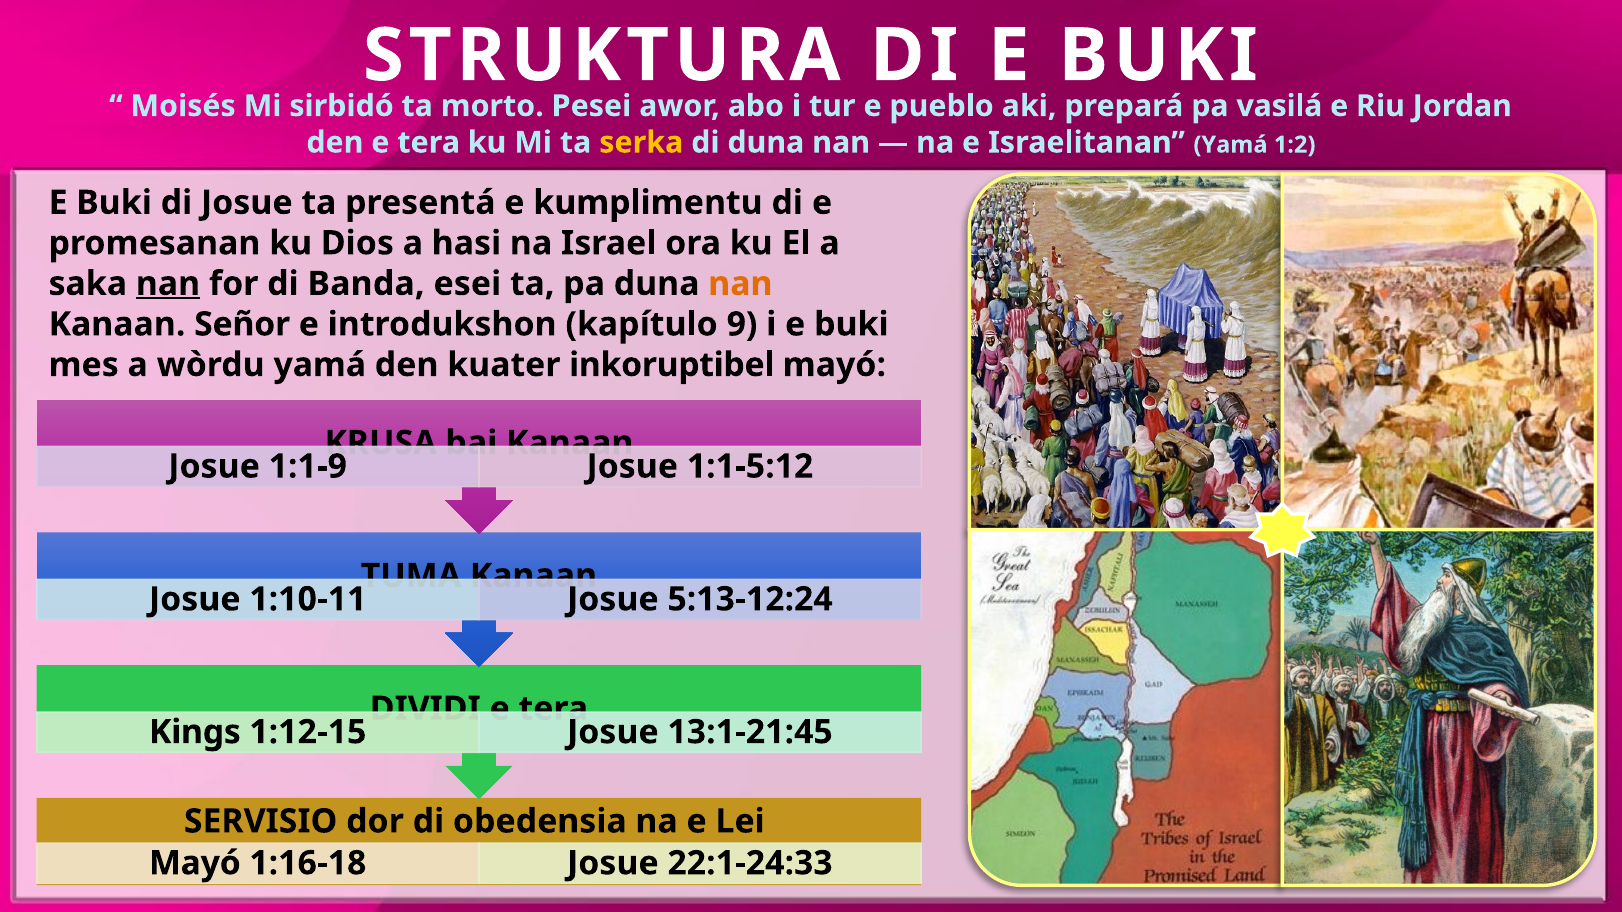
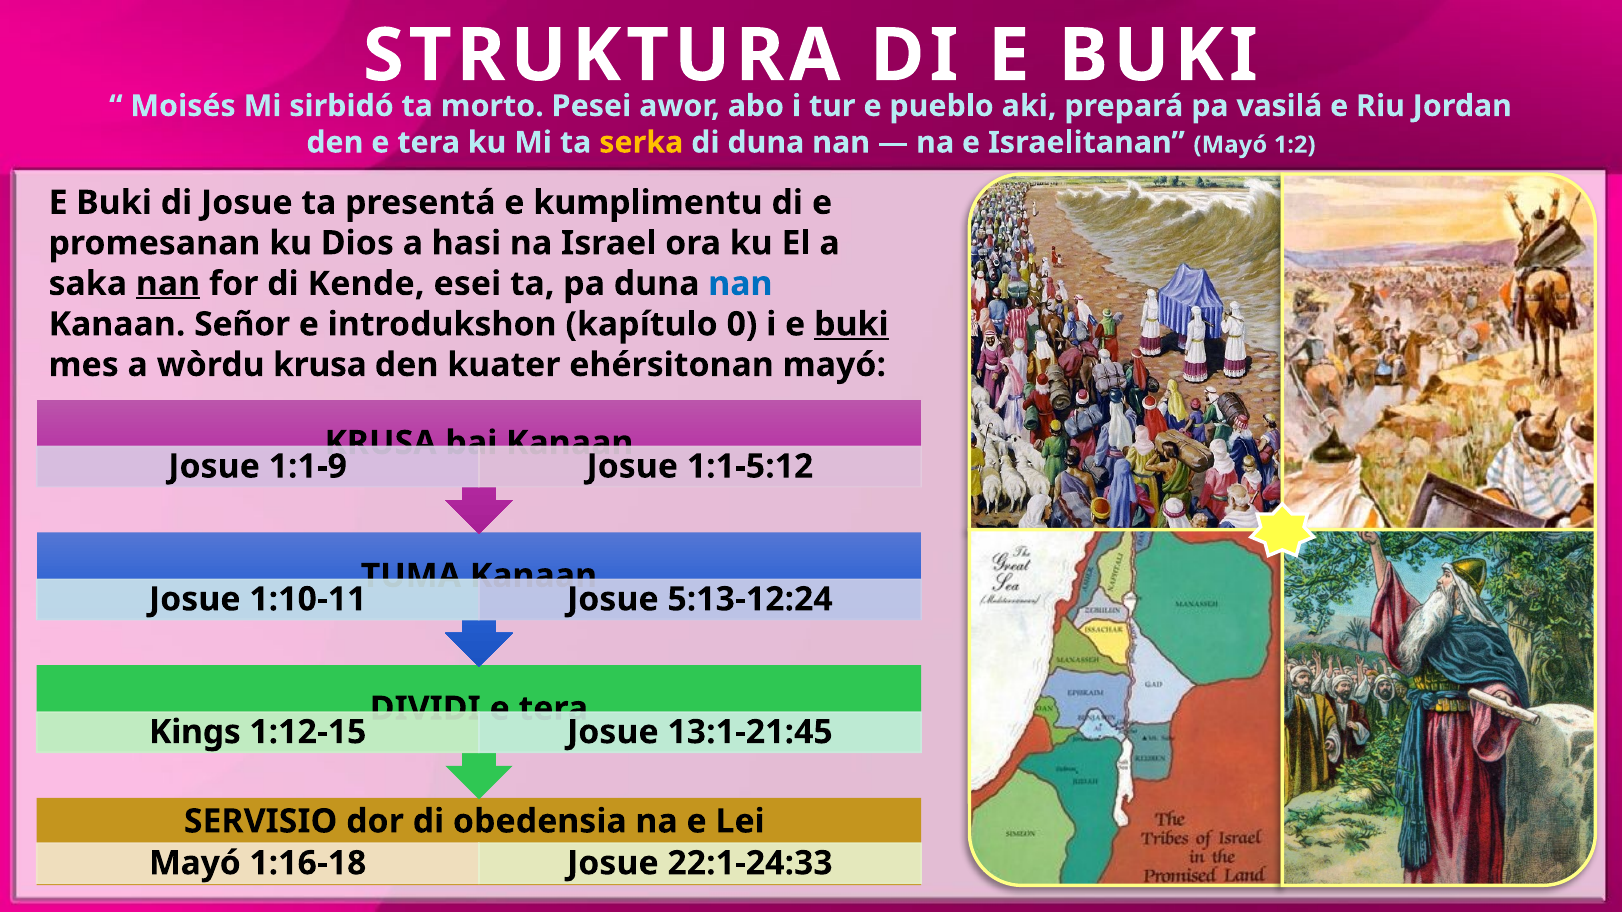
Israelitanan Yamá: Yamá -> Mayó (1230, 145)
Banda: Banda -> Kende (366, 284)
nan colour: orange -> blue (740, 284)
9: 9 -> 0 (742, 324)
buki underline: none -> present (851, 324)
wòrdu yamá: yamá -> krusa (320, 365)
inkoruptibel: inkoruptibel -> ehérsitonan (672, 365)
